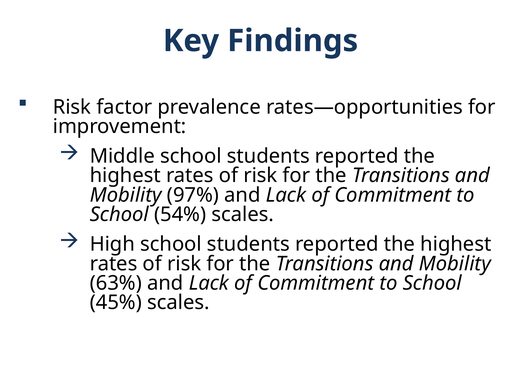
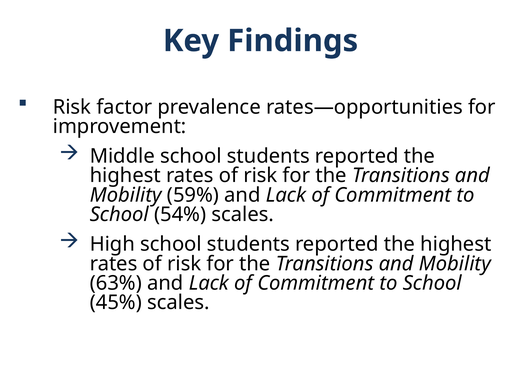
97%: 97% -> 59% (193, 195)
